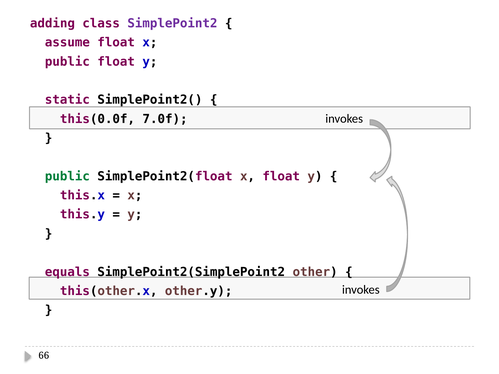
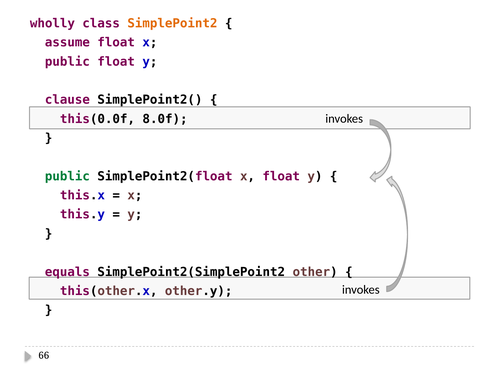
adding: adding -> wholly (52, 23)
SimplePoint2 colour: purple -> orange (172, 23)
static: static -> clause (67, 100)
7.0f: 7.0f -> 8.0f (165, 119)
